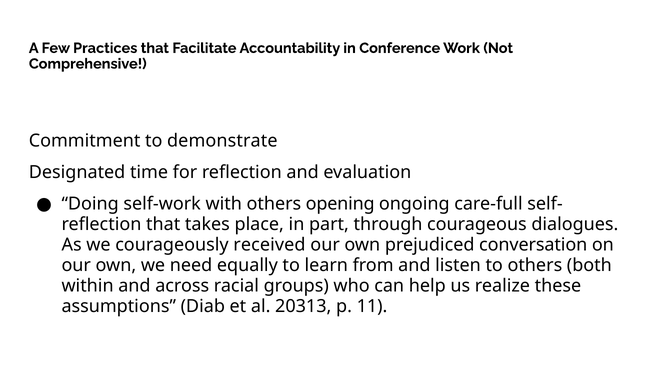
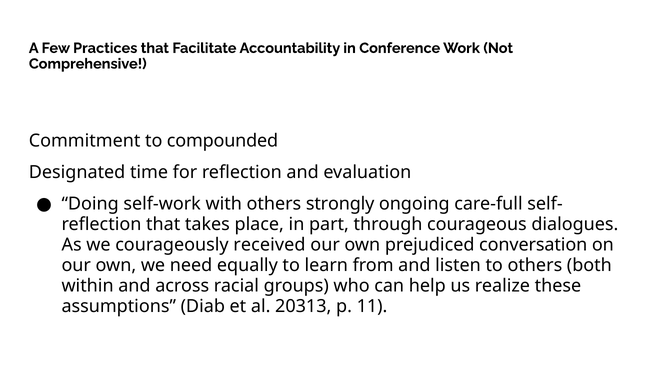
demonstrate: demonstrate -> compounded (222, 141)
opening: opening -> strongly (340, 204)
